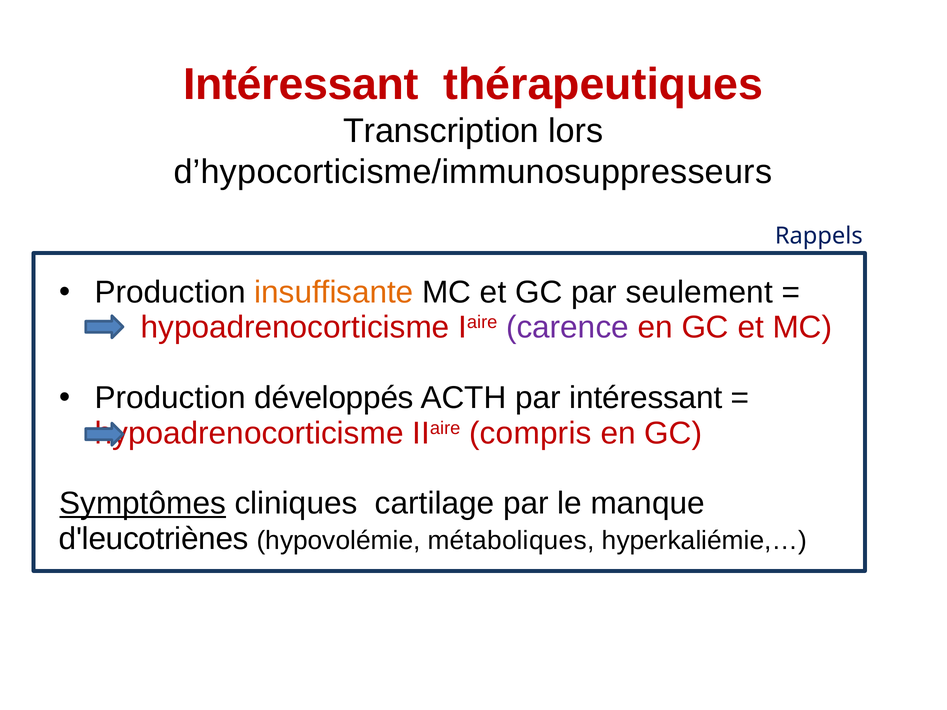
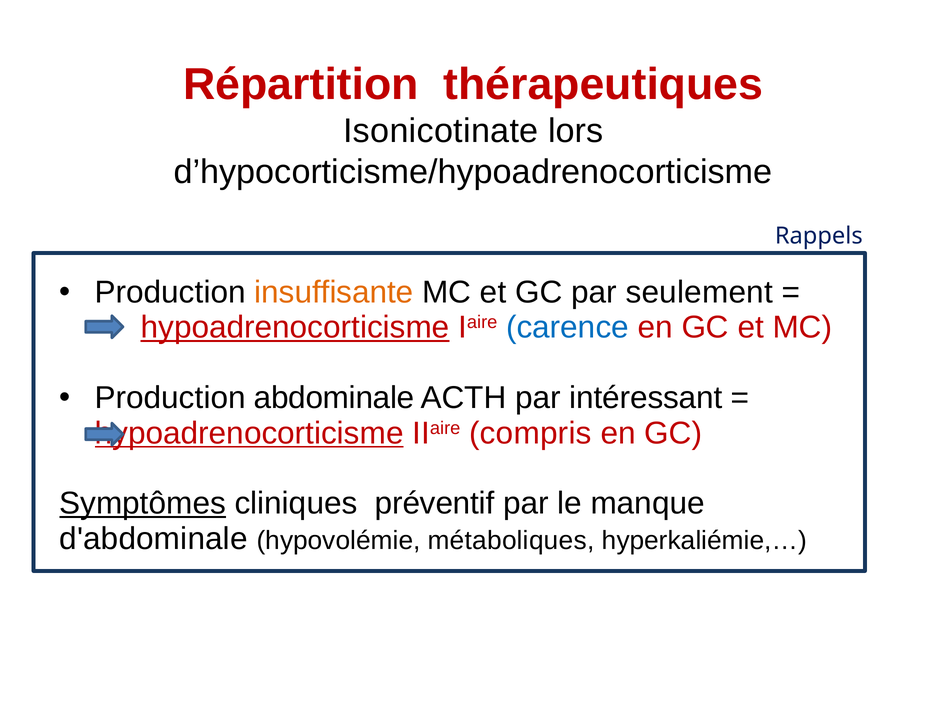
Intéressant: Intéressant -> Répartition (301, 85)
Transcription: Transcription -> Isonicotinate (441, 131)
d’hypocorticisme/immunosuppresseurs: d’hypocorticisme/immunosuppresseurs -> d’hypocorticisme/hypoadrenocorticisme (473, 172)
hypoadrenocorticisme underline: none -> present (295, 328)
carence colour: purple -> blue (567, 328)
développés: développés -> abdominale (334, 398)
hypoadrenocorticisme underline: none -> present (249, 433)
cartilage: cartilage -> préventif (435, 504)
d'leucotriènes: d'leucotriènes -> d'abdominale (154, 539)
